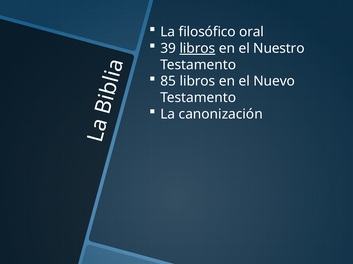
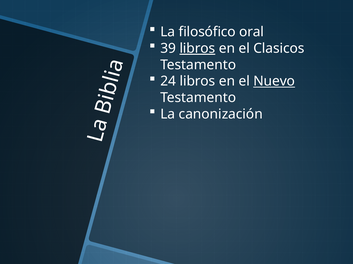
Nuestro: Nuestro -> Clasicos (279, 48)
85: 85 -> 24 (168, 81)
Nuevo underline: none -> present (274, 81)
